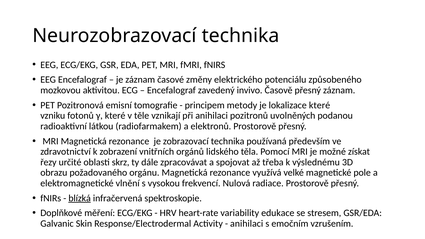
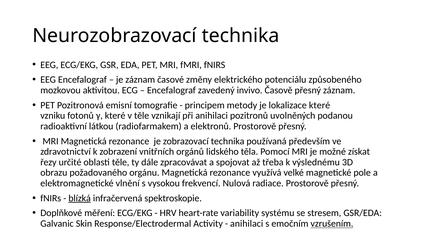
oblasti skrz: skrz -> těle (121, 162)
edukace: edukace -> systému (278, 213)
vzrušením underline: none -> present (332, 224)
